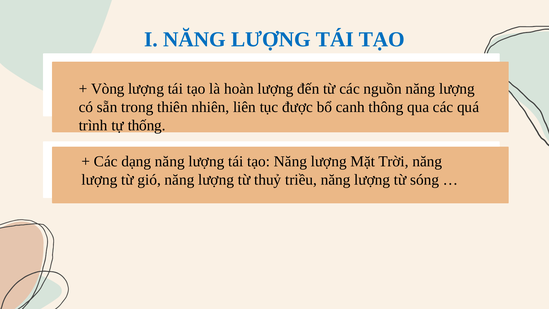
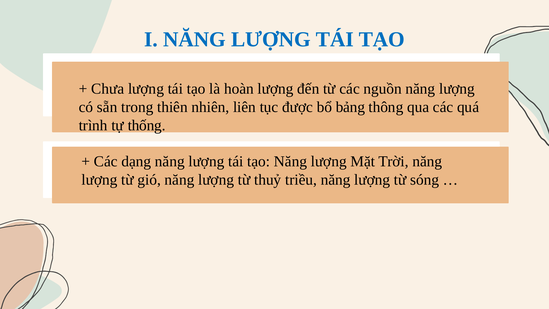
Vòng: Vòng -> Chưa (108, 89)
canh: canh -> bảng (350, 107)
